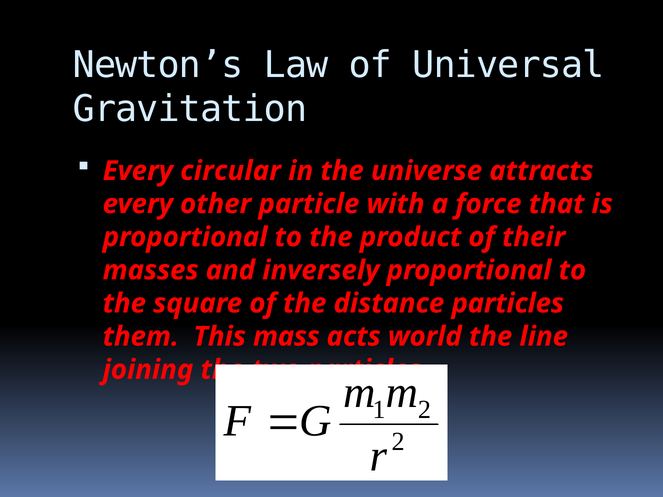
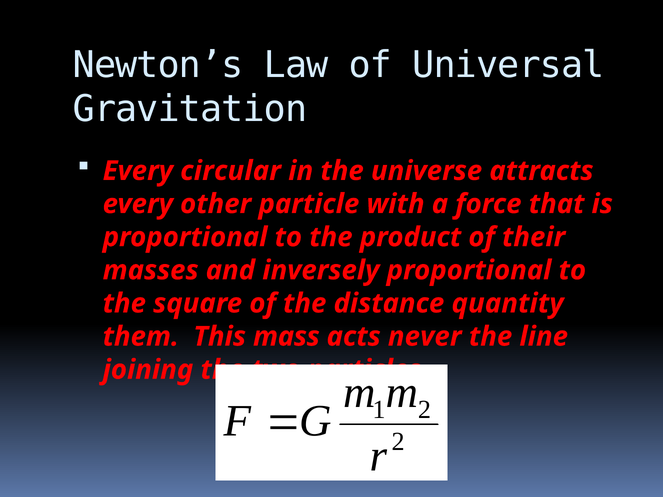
distance particles: particles -> quantity (508, 304)
world: world -> never (425, 337)
